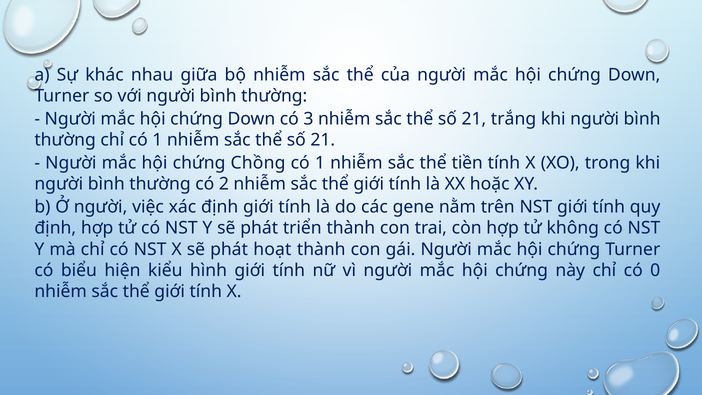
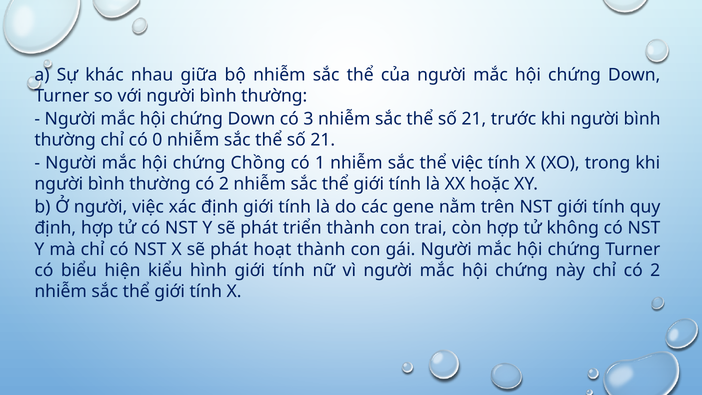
trắng: trắng -> trước (514, 119)
chỉ có 1: 1 -> 0 (157, 140)
thể tiền: tiền -> việc (467, 163)
chỉ có 0: 0 -> 2 (655, 270)
